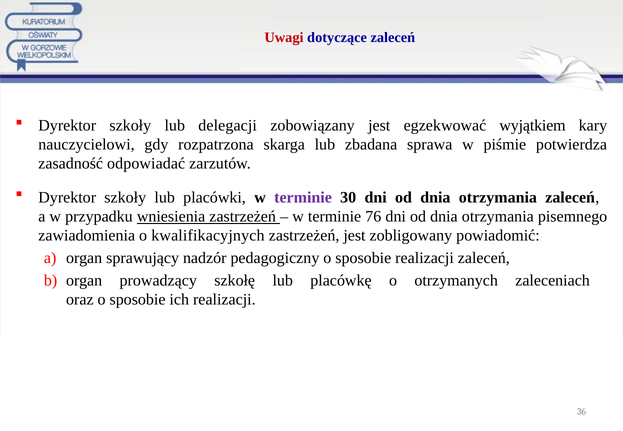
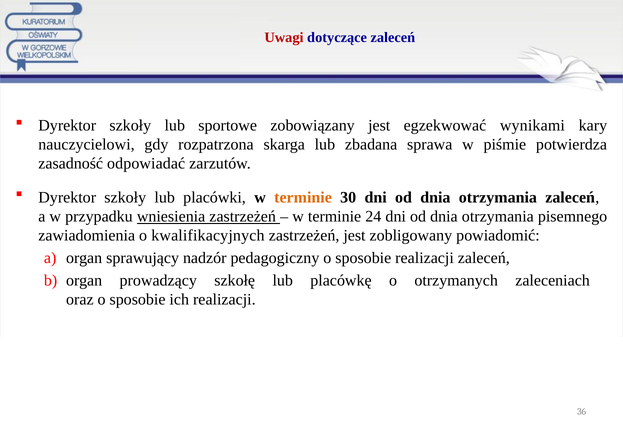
delegacji: delegacji -> sportowe (228, 125)
wyjątkiem: wyjątkiem -> wynikami (532, 125)
terminie colour: purple -> orange (303, 197)
76: 76 -> 24 (373, 217)
